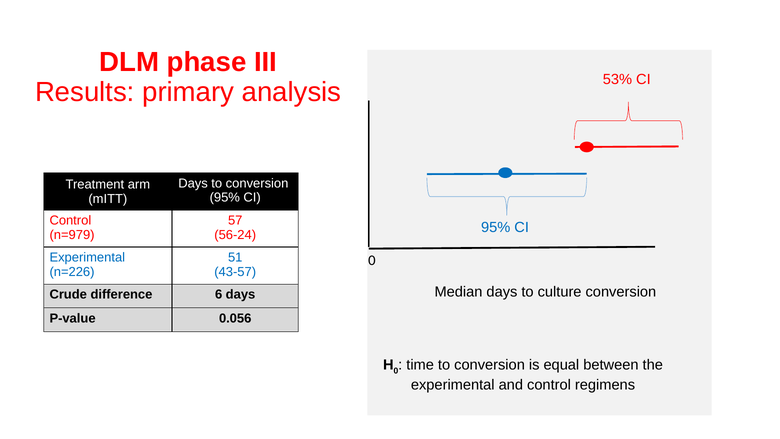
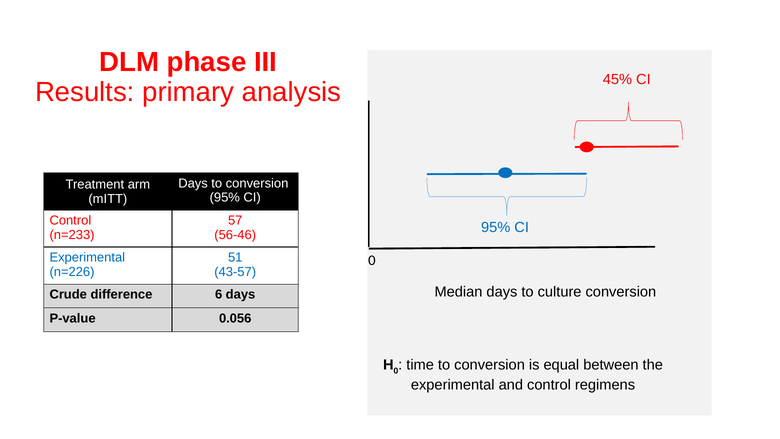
53%: 53% -> 45% (617, 79)
n=979: n=979 -> n=233 (72, 235)
56-24: 56-24 -> 56-46 (235, 235)
